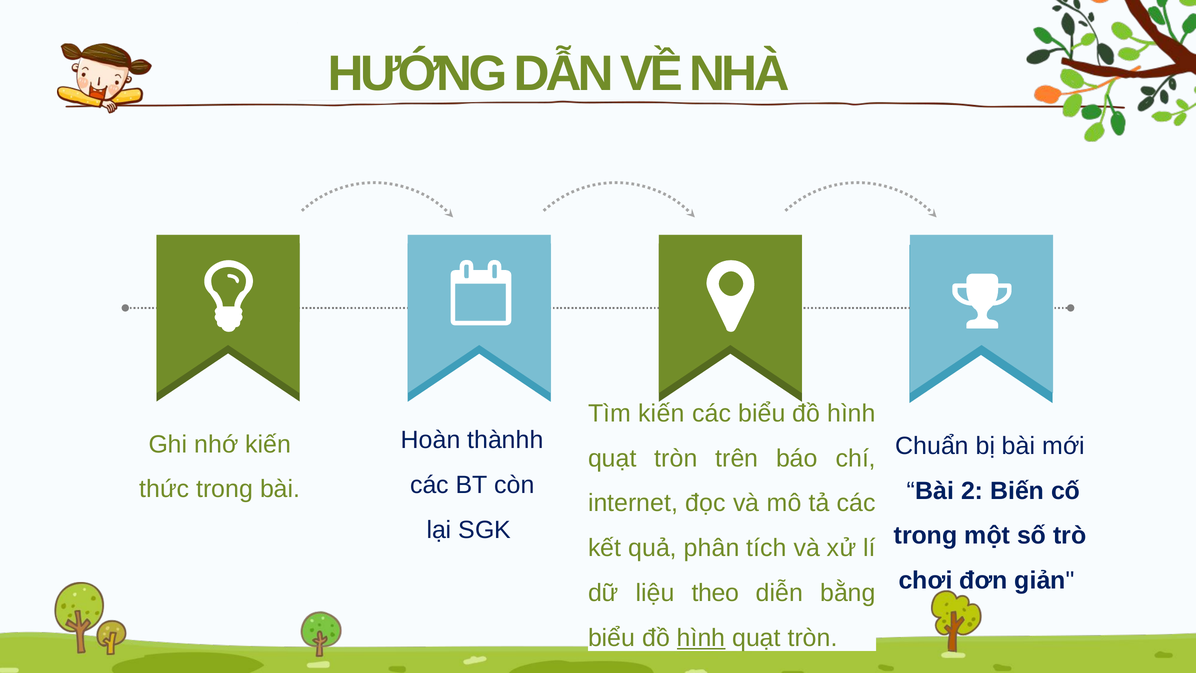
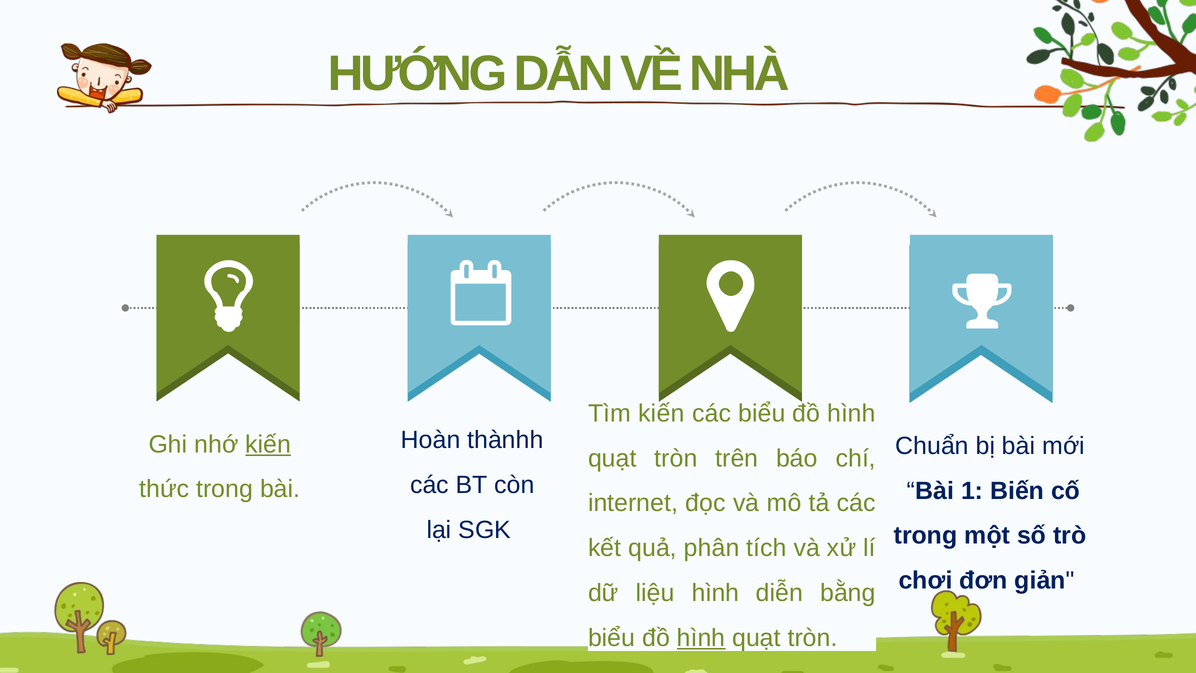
kiến underline: none -> present (268, 444)
2: 2 -> 1 (972, 491)
liệu theo: theo -> hình (715, 593)
